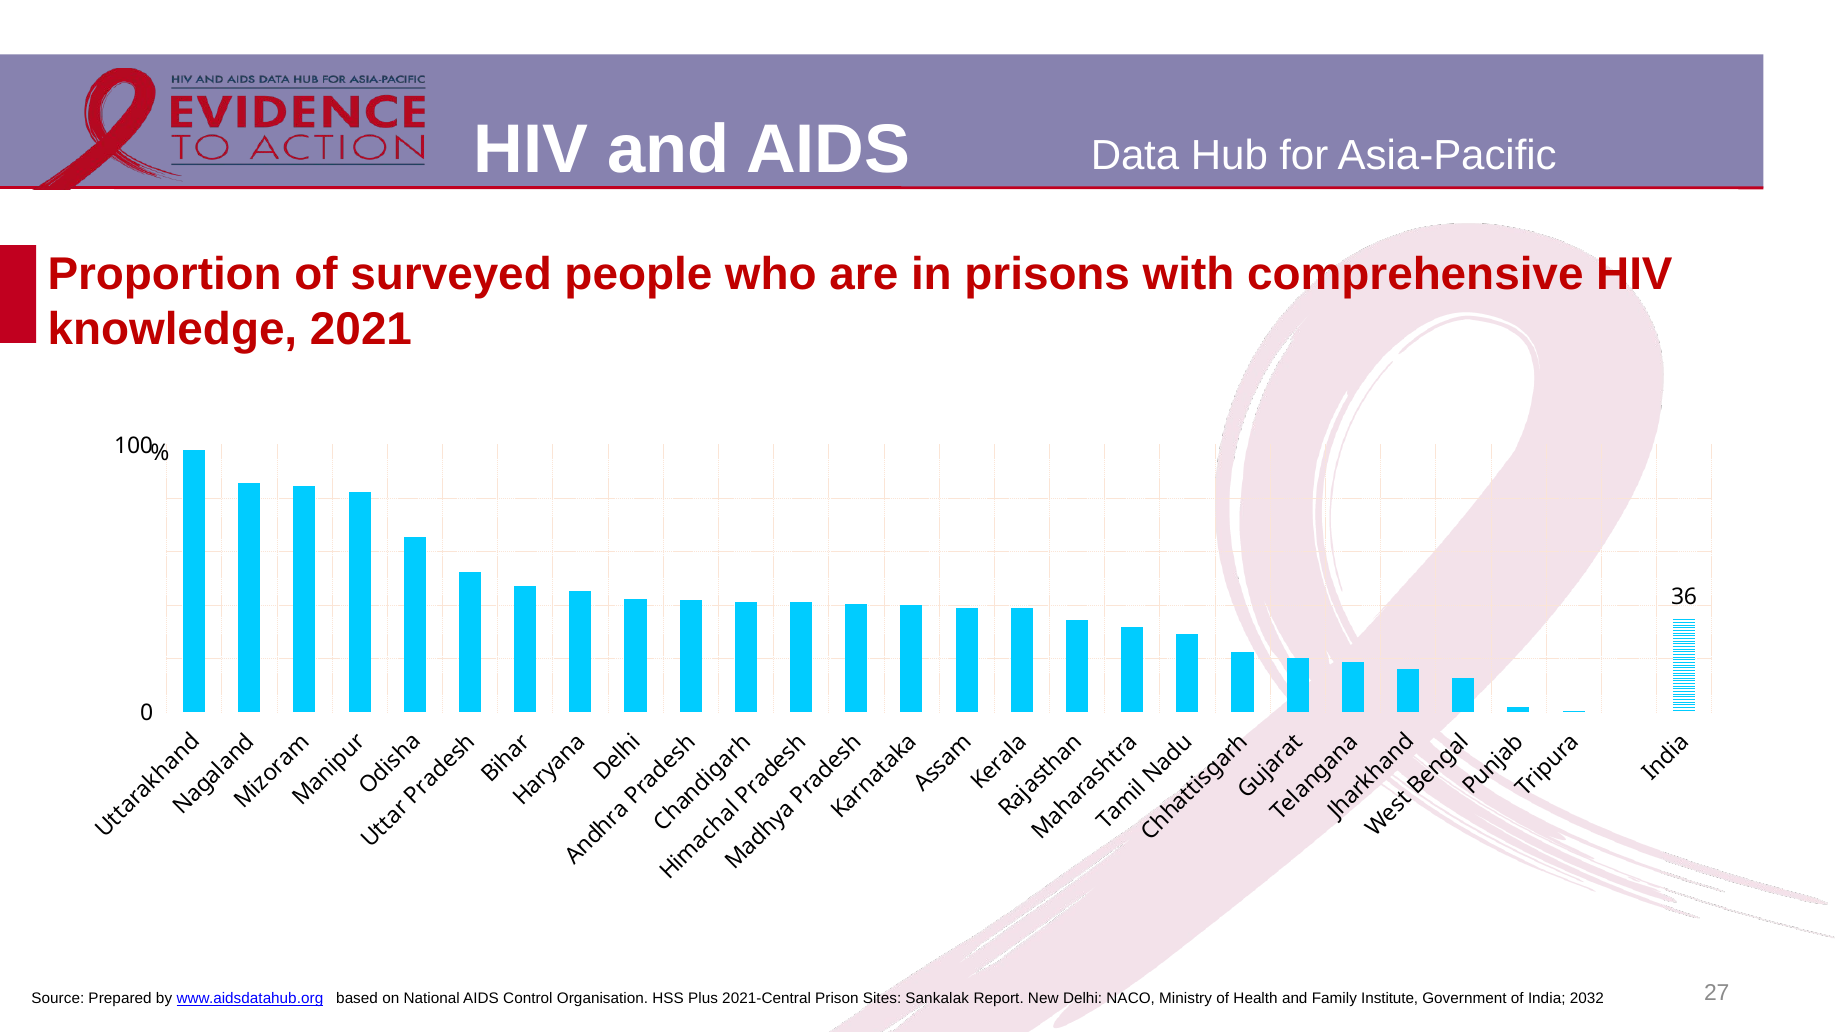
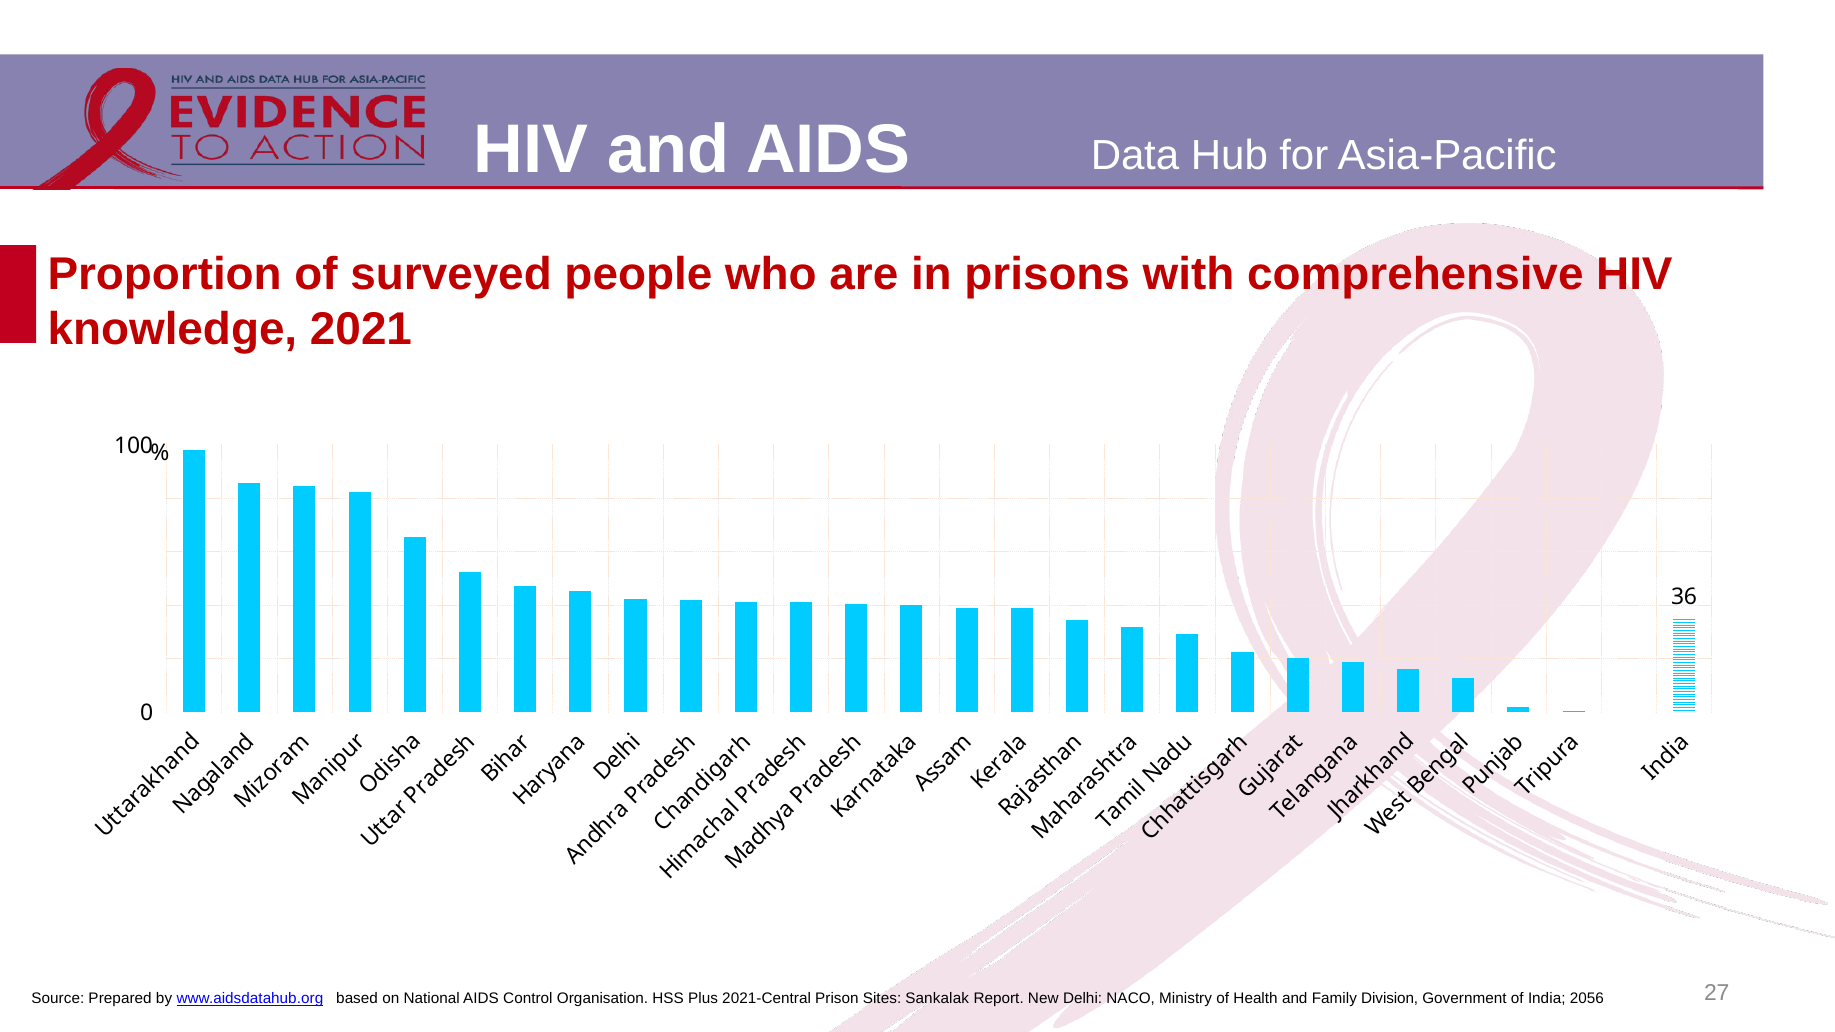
Institute: Institute -> Division (1390, 999)
2032: 2032 -> 2056 (1587, 999)
